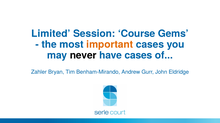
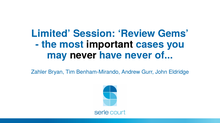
Course: Course -> Review (137, 34)
important colour: orange -> black (110, 45)
have cases: cases -> never (138, 56)
